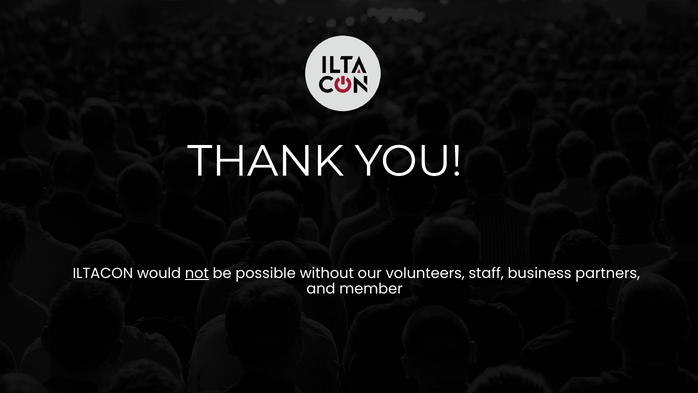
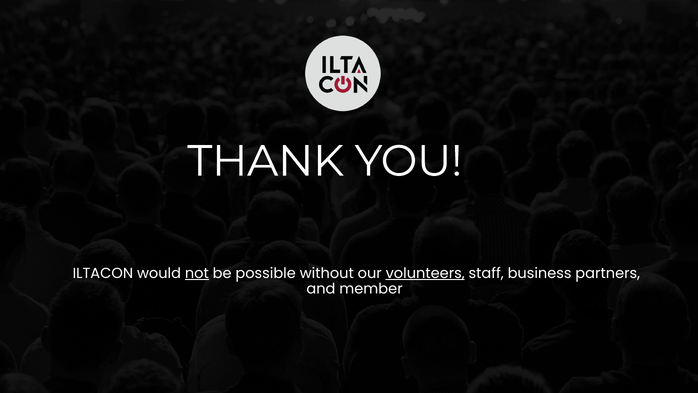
volunteers underline: none -> present (425, 273)
